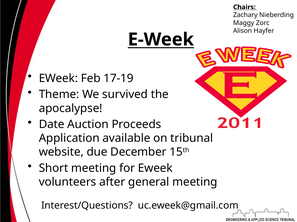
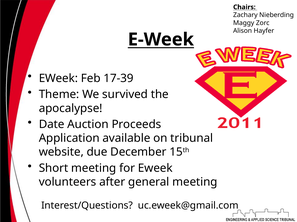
17-19: 17-19 -> 17-39 (119, 79)
